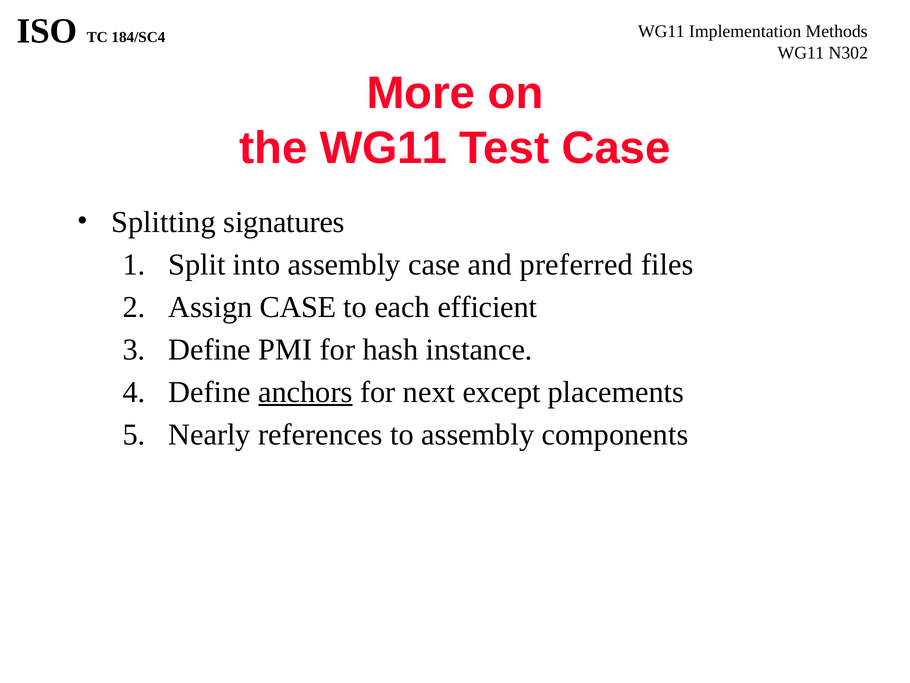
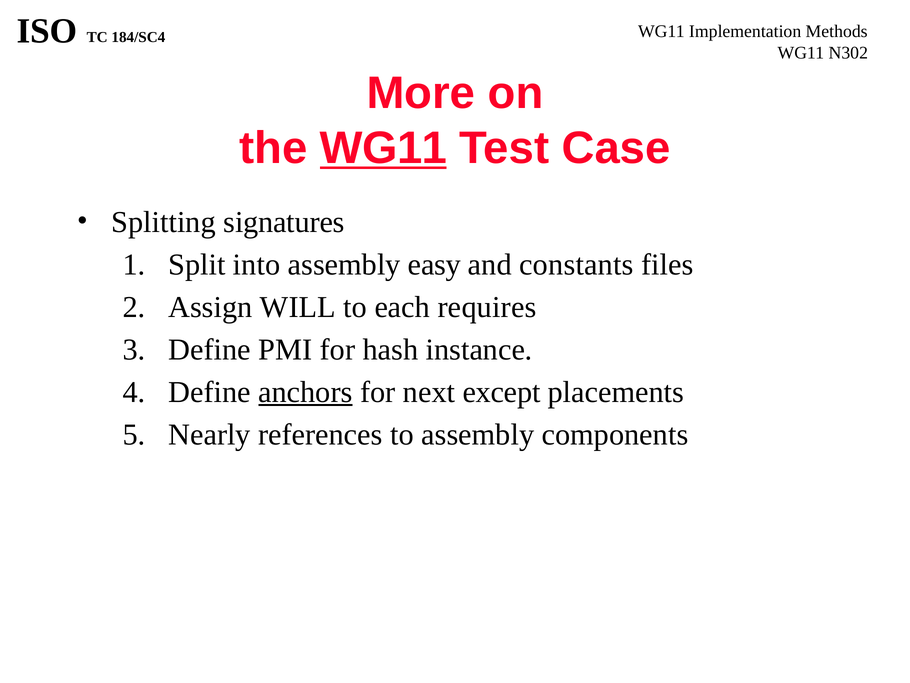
WG11 underline: none -> present (383, 148)
assembly case: case -> easy (434, 264)
preferred: preferred -> constants (576, 264)
Assign CASE: CASE -> WILL (298, 307)
efficient: efficient -> requires (487, 307)
